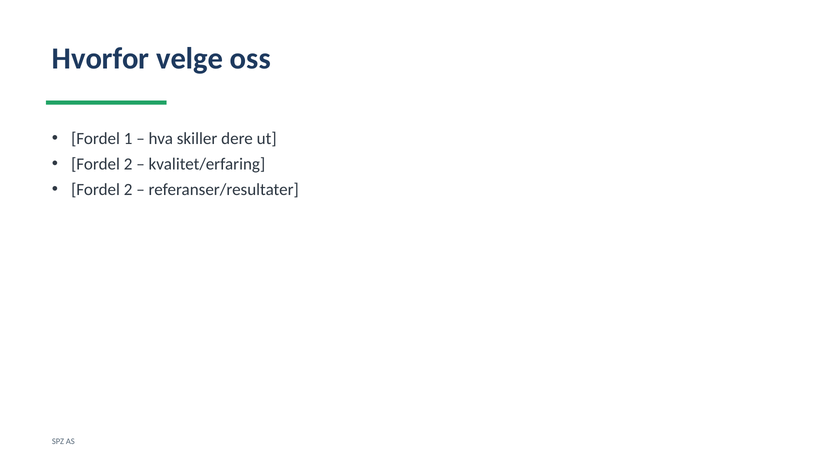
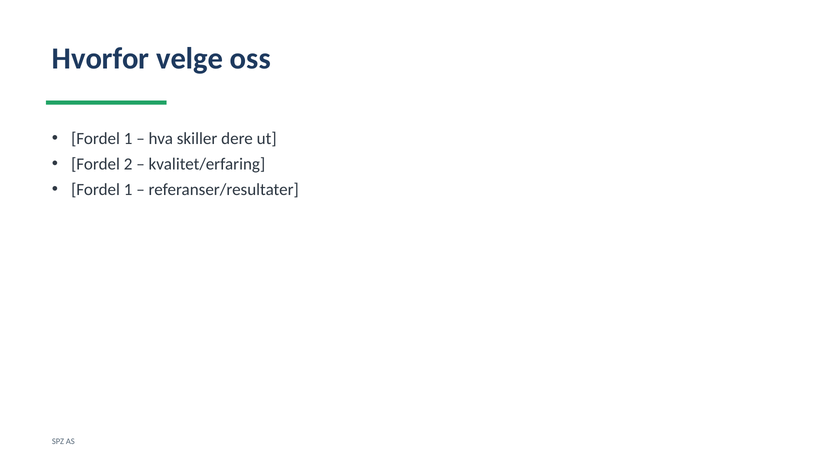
2: 2 -> 1 (128, 189)
